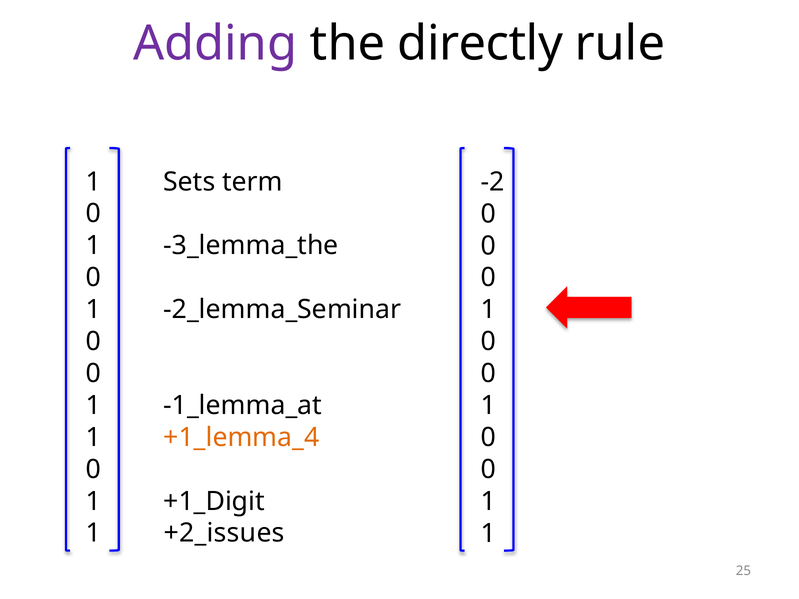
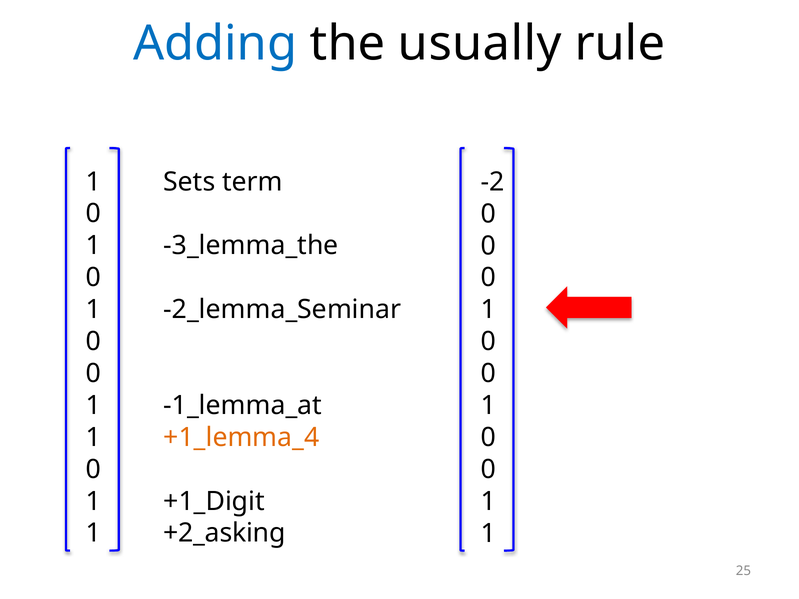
Adding colour: purple -> blue (215, 44)
directly: directly -> usually (480, 44)
+2_issues: +2_issues -> +2_asking (224, 533)
